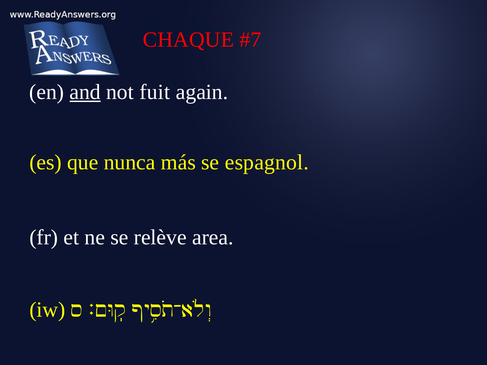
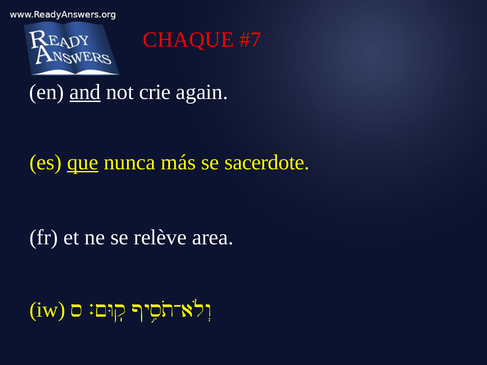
fuit: fuit -> crie (155, 92)
que underline: none -> present (83, 163)
espagnol: espagnol -> sacerdote (267, 163)
